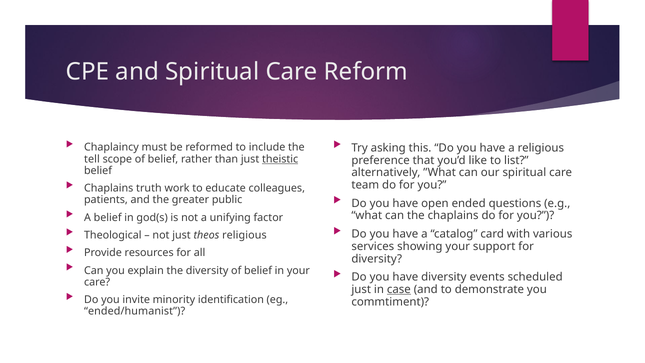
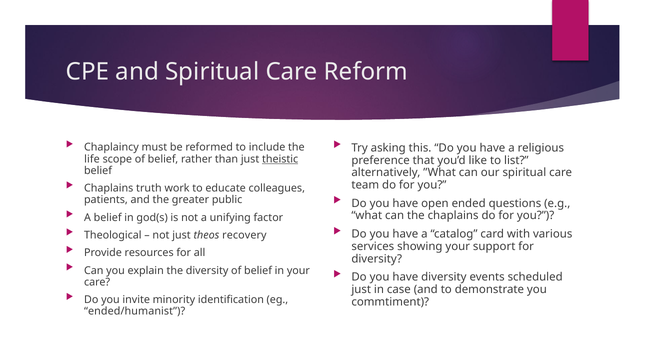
tell: tell -> life (92, 159)
theos religious: religious -> recovery (244, 235)
case underline: present -> none (399, 289)
